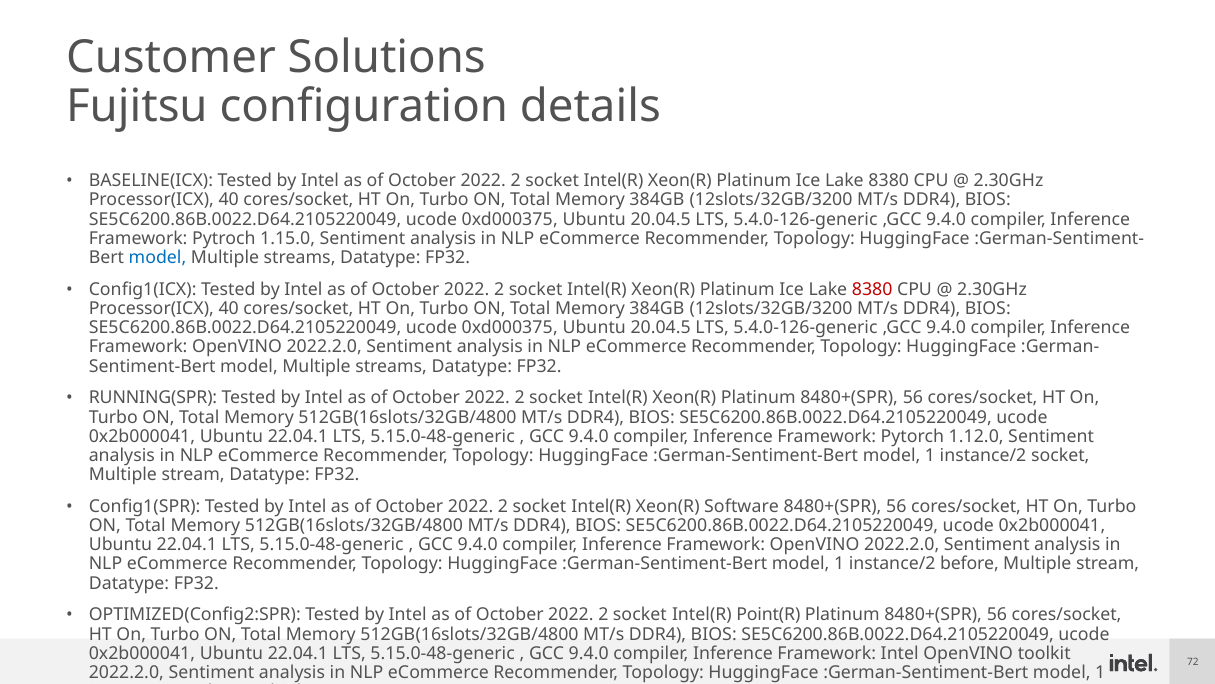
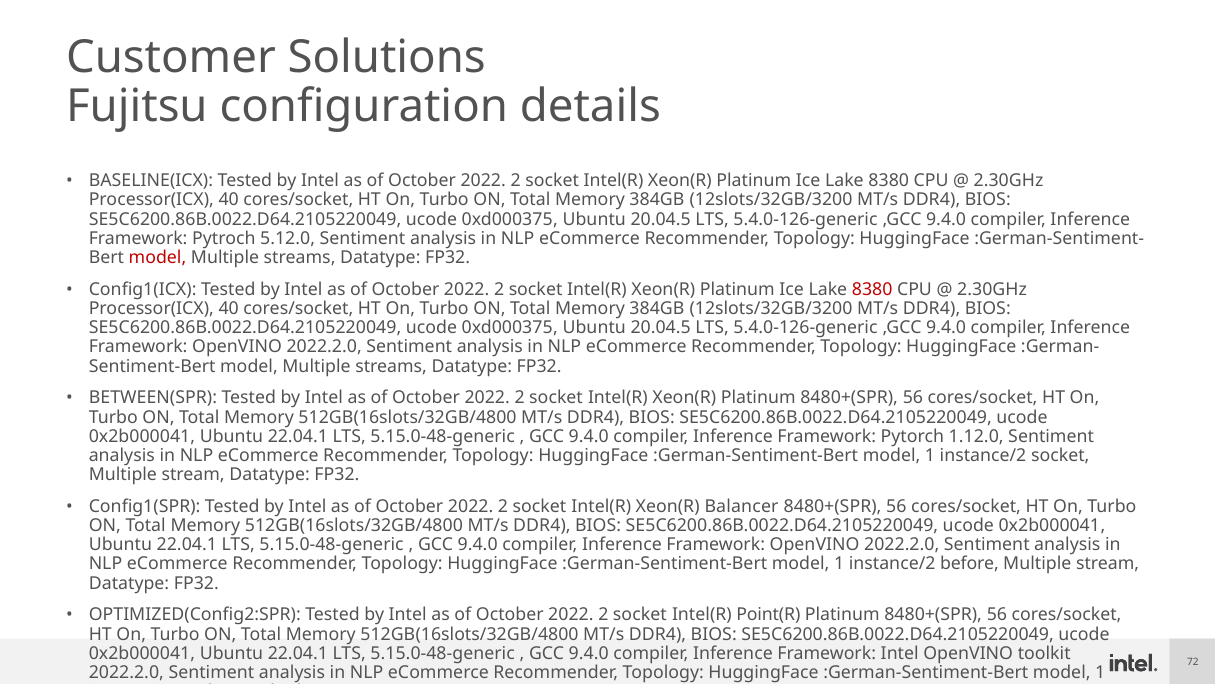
1.15.0: 1.15.0 -> 5.12.0 (288, 238)
model colour: blue -> red (158, 257)
RUNNING(SPR: RUNNING(SPR -> BETWEEN(SPR (153, 398)
Software: Software -> Balancer (742, 506)
